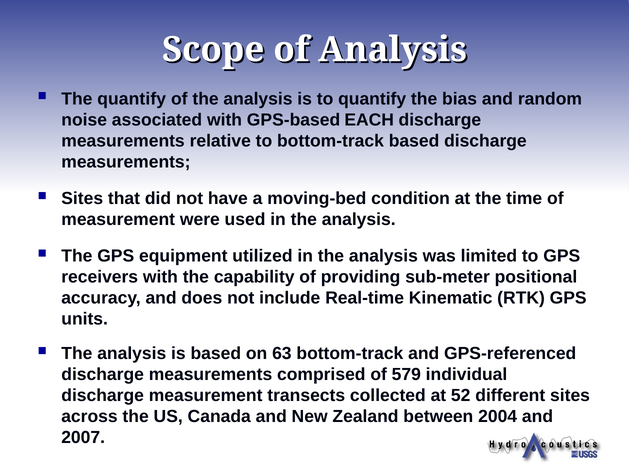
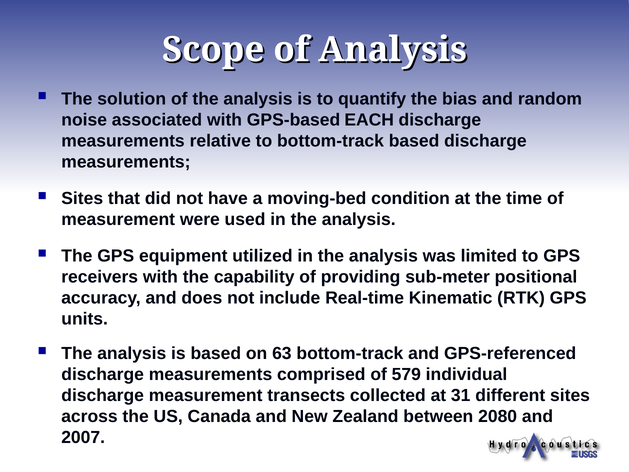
The quantify: quantify -> solution (132, 99)
52: 52 -> 31 (461, 395)
2004: 2004 -> 2080 (498, 416)
